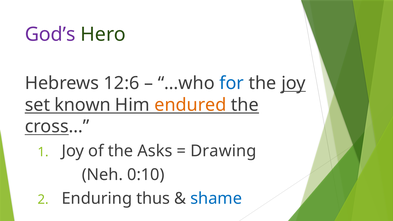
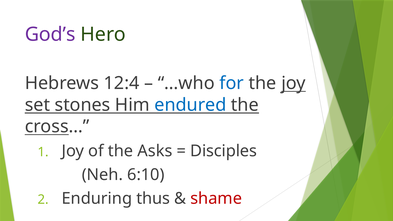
12:6: 12:6 -> 12:4 (122, 83)
known: known -> stones (83, 105)
endured colour: orange -> blue (190, 105)
Drawing: Drawing -> Disciples (224, 151)
0:10: 0:10 -> 6:10 (146, 175)
shame colour: blue -> red (216, 199)
